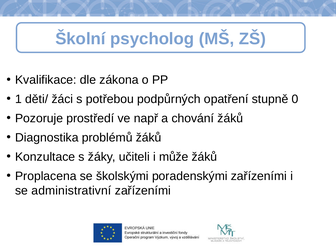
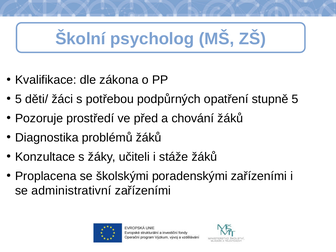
1: 1 -> 5 (19, 99)
stupně 0: 0 -> 5 (295, 99)
např: např -> před (146, 118)
může: může -> stáže (174, 157)
